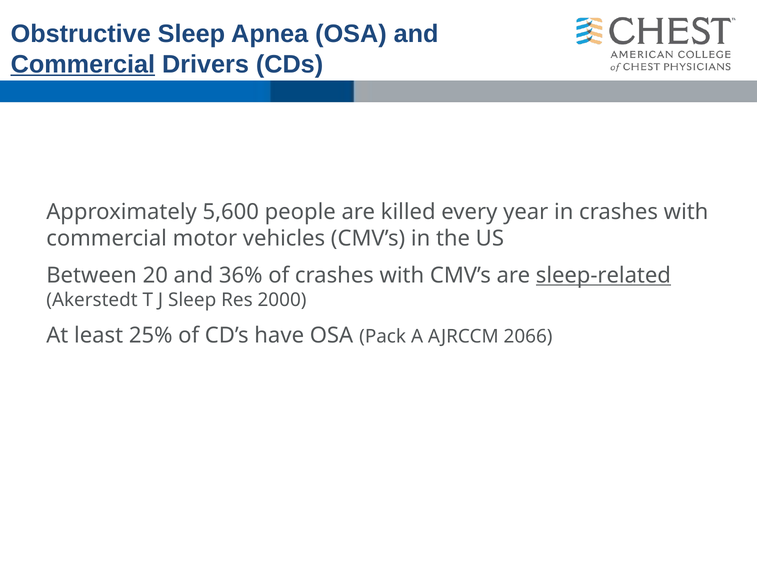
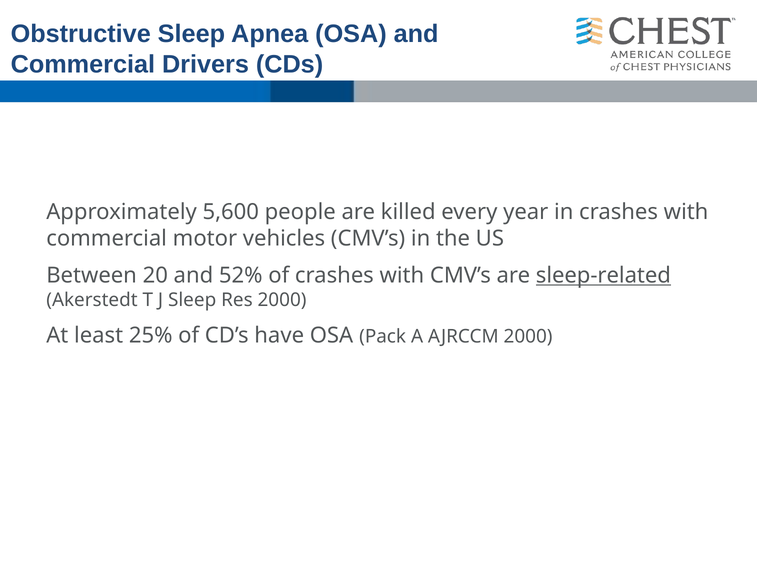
Commercial underline: present -> none (83, 64)
36%: 36% -> 52% (241, 275)
AJRCCM 2066: 2066 -> 2000 (528, 336)
